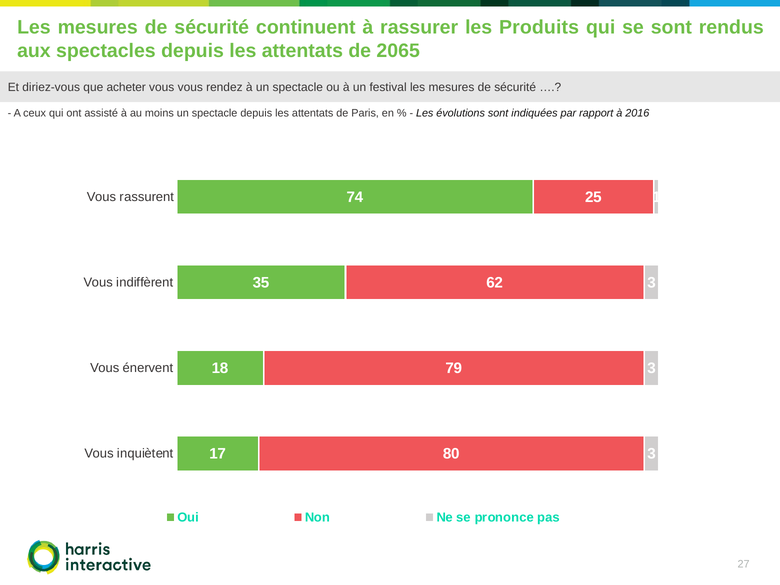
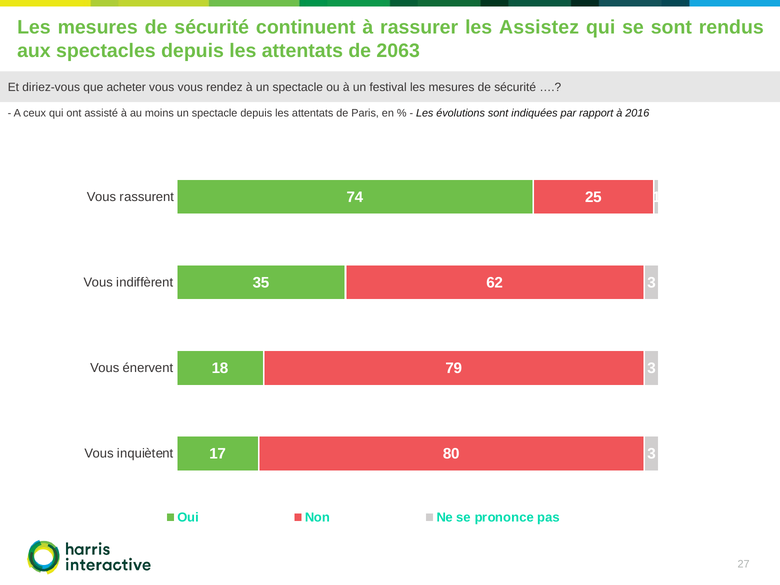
Produits: Produits -> Assistez (539, 27)
2065: 2065 -> 2063 (398, 51)
